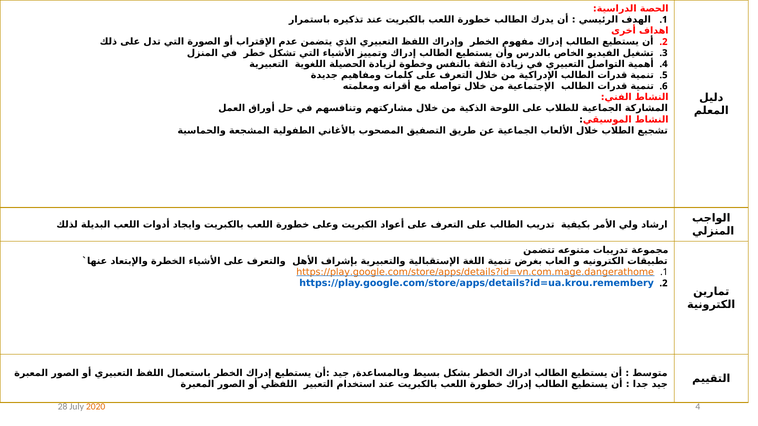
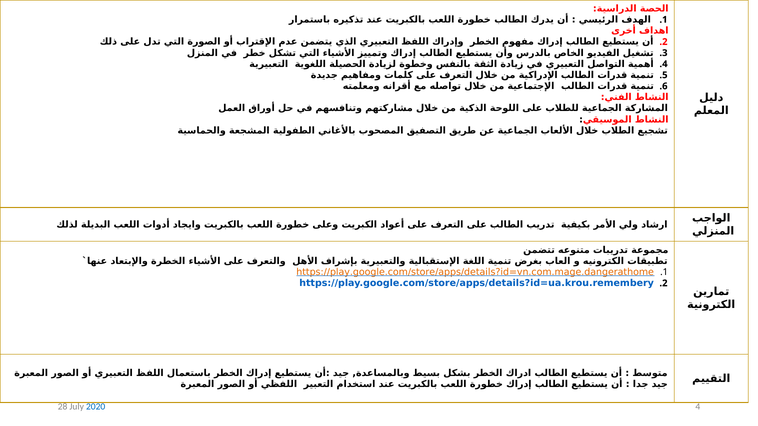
2020 colour: orange -> blue (96, 407)
